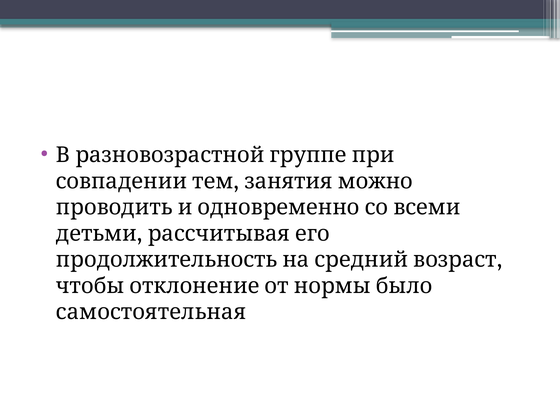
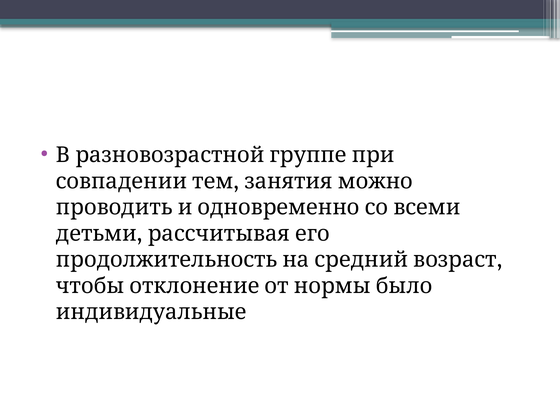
самостоятельная: самостоятельная -> индивидуальные (151, 312)
